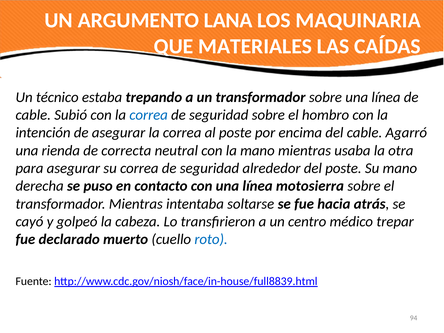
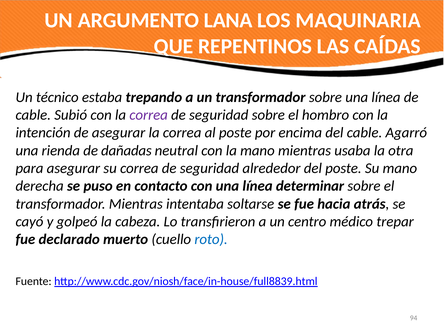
MATERIALES: MATERIALES -> REPENTINOS (255, 46)
correa colour: blue -> purple (149, 115)
correcta: correcta -> dañadas (126, 151)
motosierra: motosierra -> determinar (310, 186)
